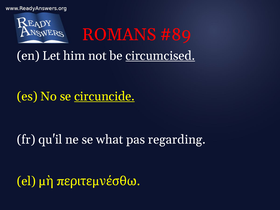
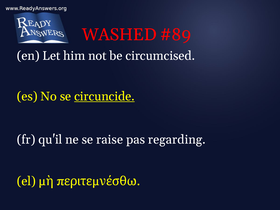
ROMANS: ROMANS -> WASHED (119, 35)
circumcised underline: present -> none (160, 56)
what: what -> raise (110, 140)
